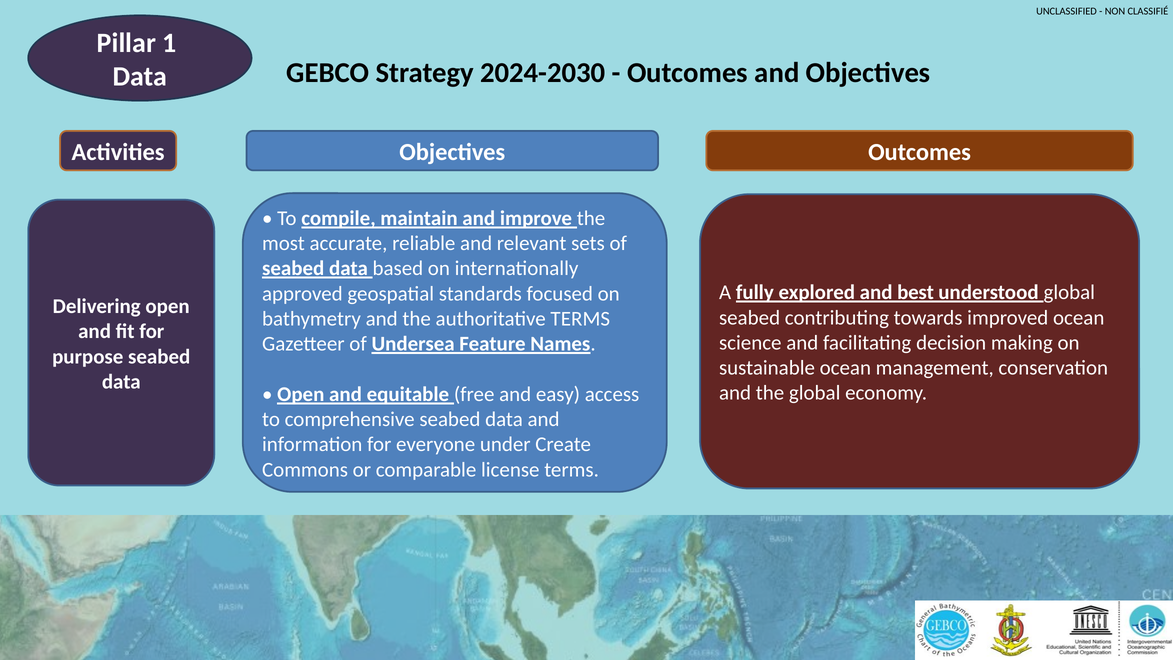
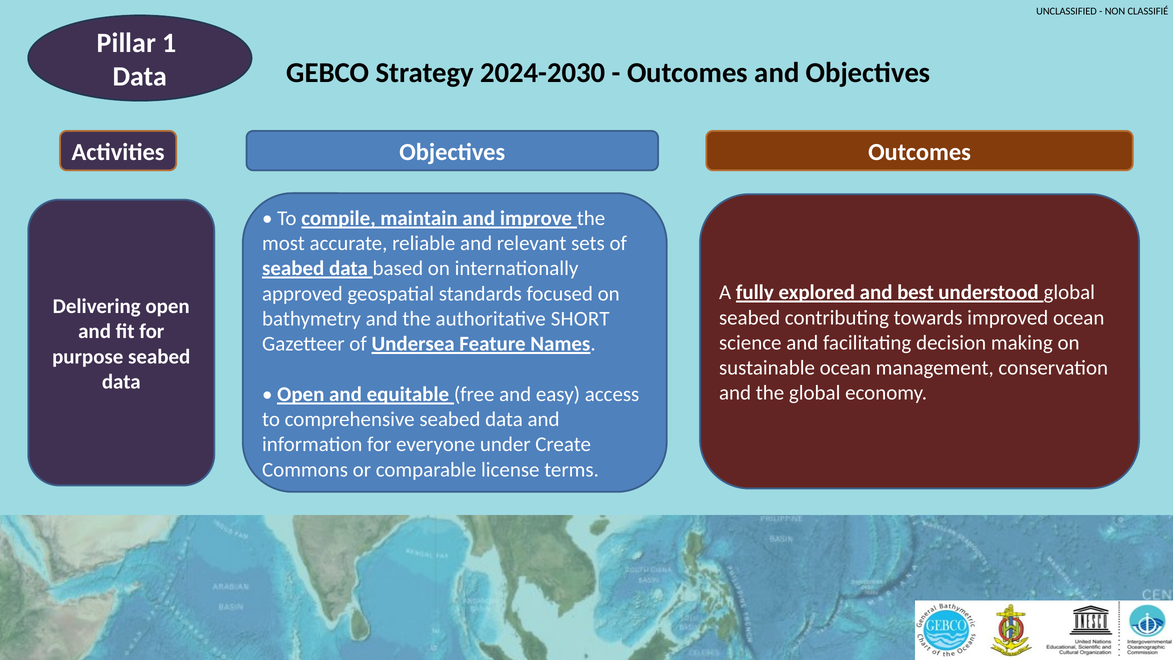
authoritative TERMS: TERMS -> SHORT (580, 319)
